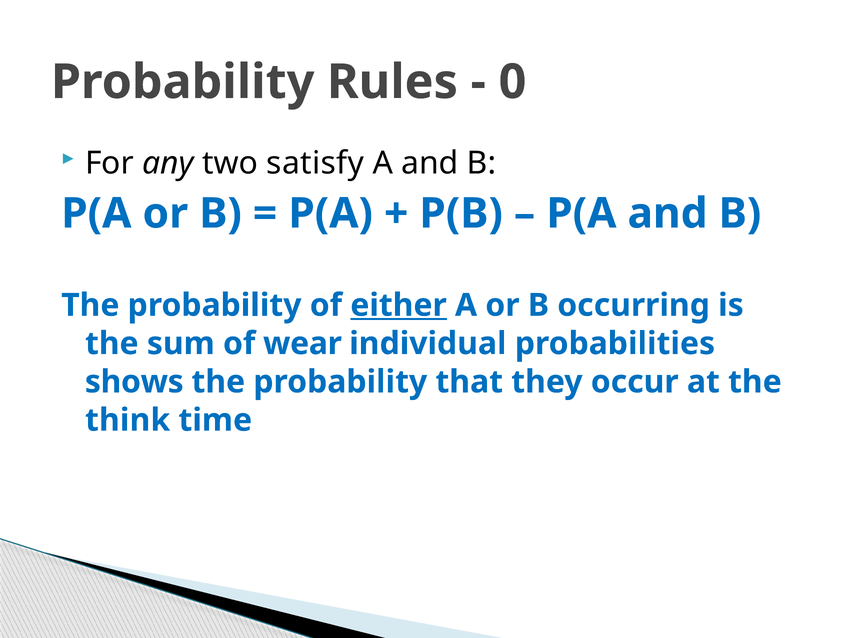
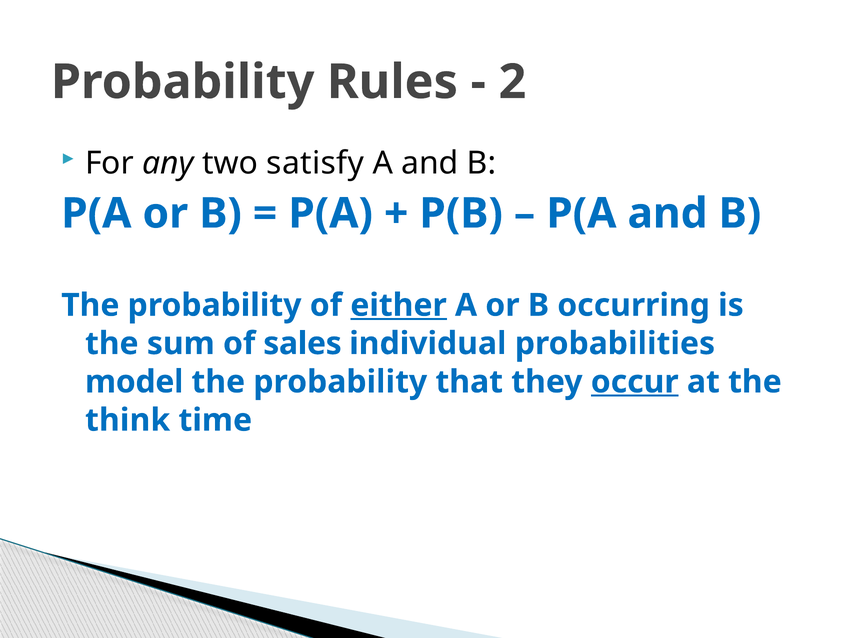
0: 0 -> 2 (512, 82)
wear: wear -> sales (302, 344)
shows: shows -> model (134, 382)
occur underline: none -> present (635, 382)
